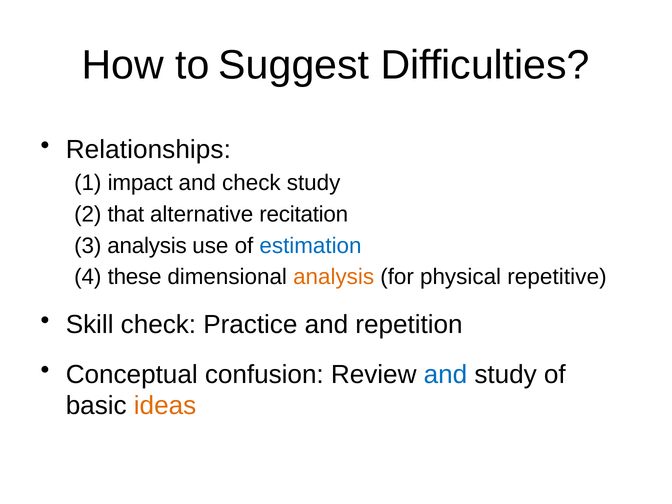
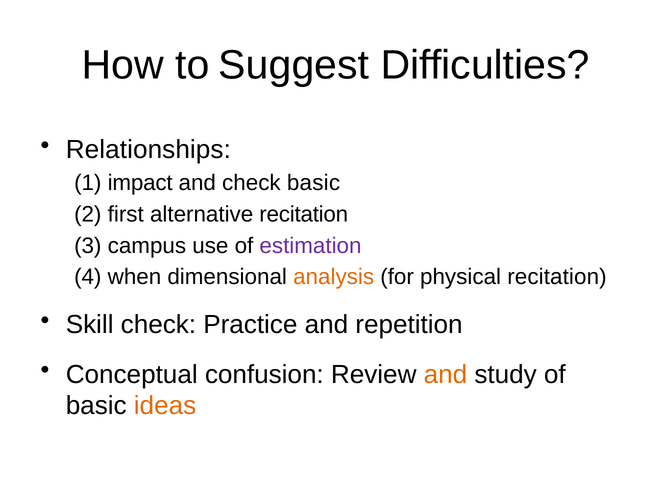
check study: study -> basic (313, 183)
that: that -> first (126, 214)
3 analysis: analysis -> campus (147, 246)
estimation colour: blue -> purple (311, 246)
these: these -> when (134, 277)
physical repetitive: repetitive -> recitation (557, 277)
and colour: blue -> orange (446, 374)
